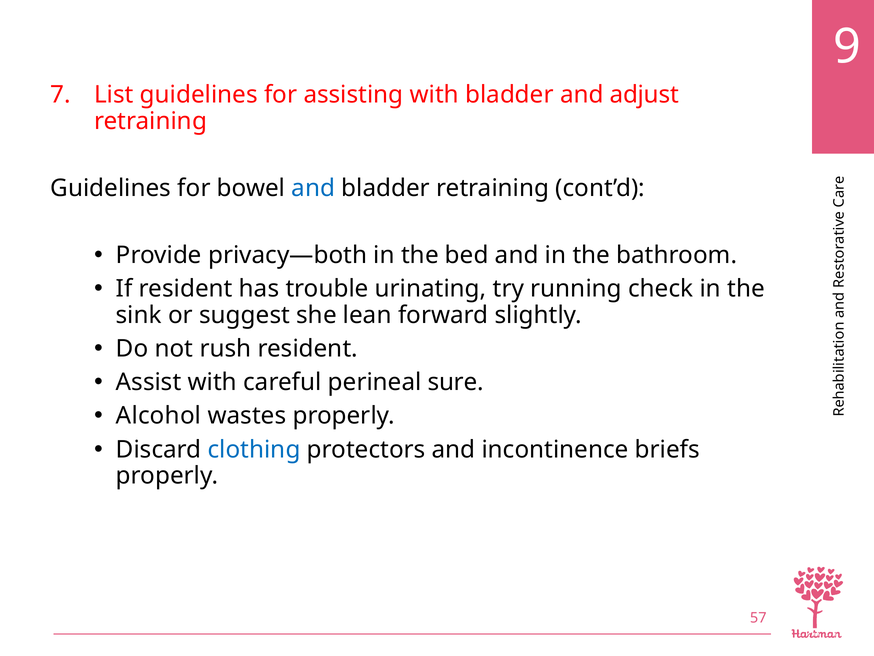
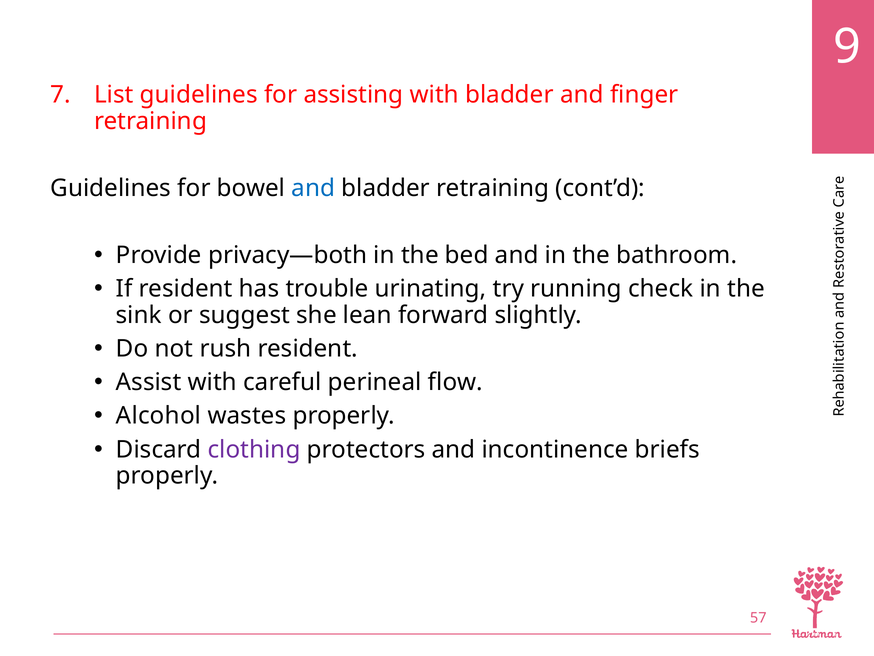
adjust: adjust -> finger (644, 95)
sure: sure -> flow (455, 382)
clothing colour: blue -> purple (254, 449)
